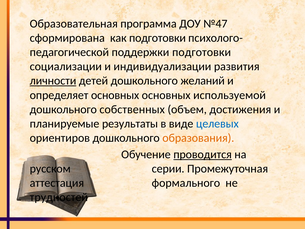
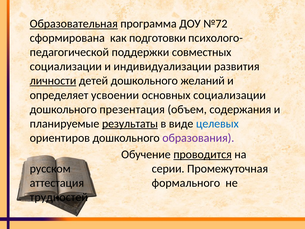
Образовательная underline: none -> present (74, 24)
№47: №47 -> №72 (215, 24)
поддержки подготовки: подготовки -> совместных (202, 52)
определяет основных: основных -> усвоении (115, 95)
основных используемой: используемой -> социализации (230, 95)
собственных: собственных -> презентация (132, 109)
достижения: достижения -> содержания (240, 109)
результаты underline: none -> present (130, 123)
образования colour: orange -> purple (198, 138)
